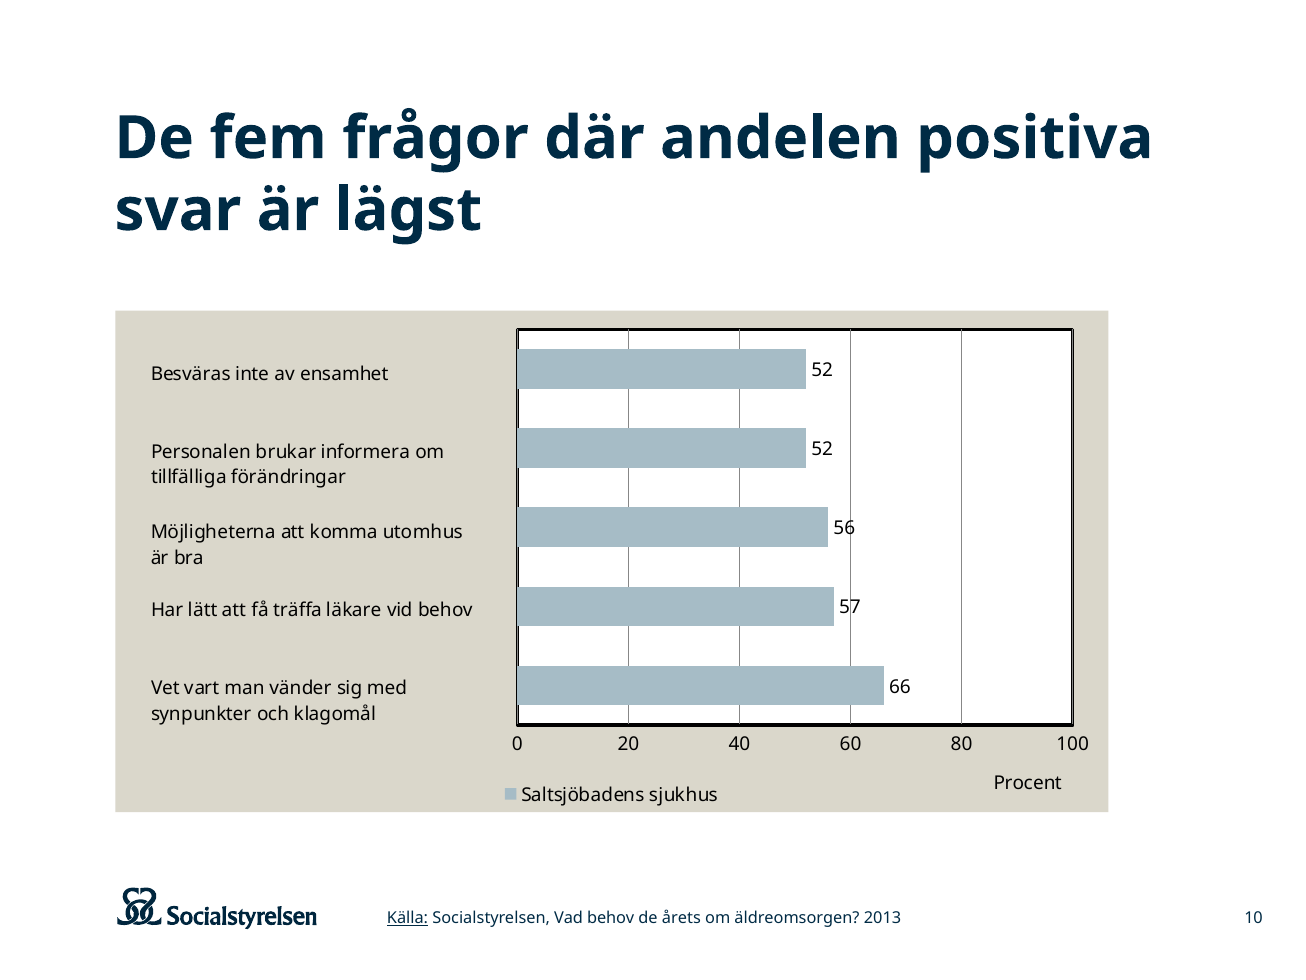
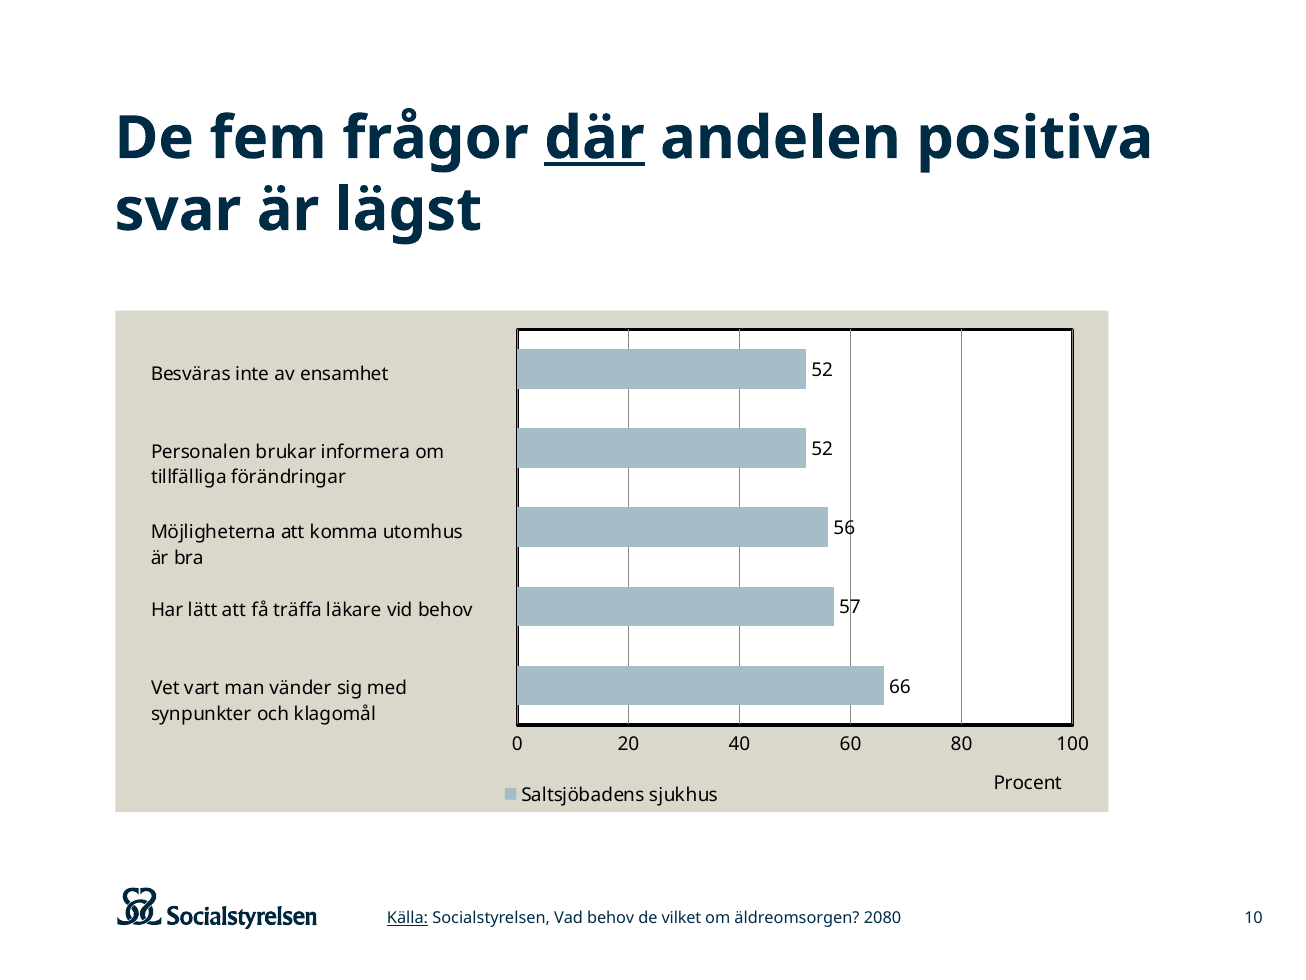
där underline: none -> present (594, 138)
årets: årets -> vilket (681, 918)
2013: 2013 -> 2080 (883, 918)
